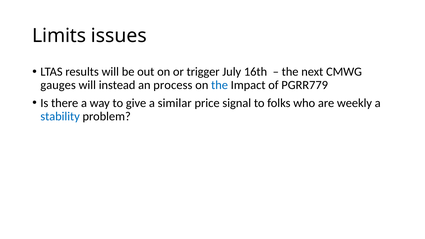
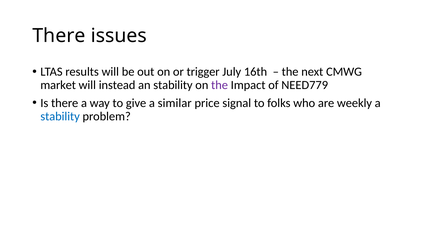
Limits: Limits -> There (59, 36)
gauges: gauges -> market (58, 85)
an process: process -> stability (173, 85)
the colour: blue -> purple (220, 85)
PGRR779: PGRR779 -> NEED779 (305, 85)
